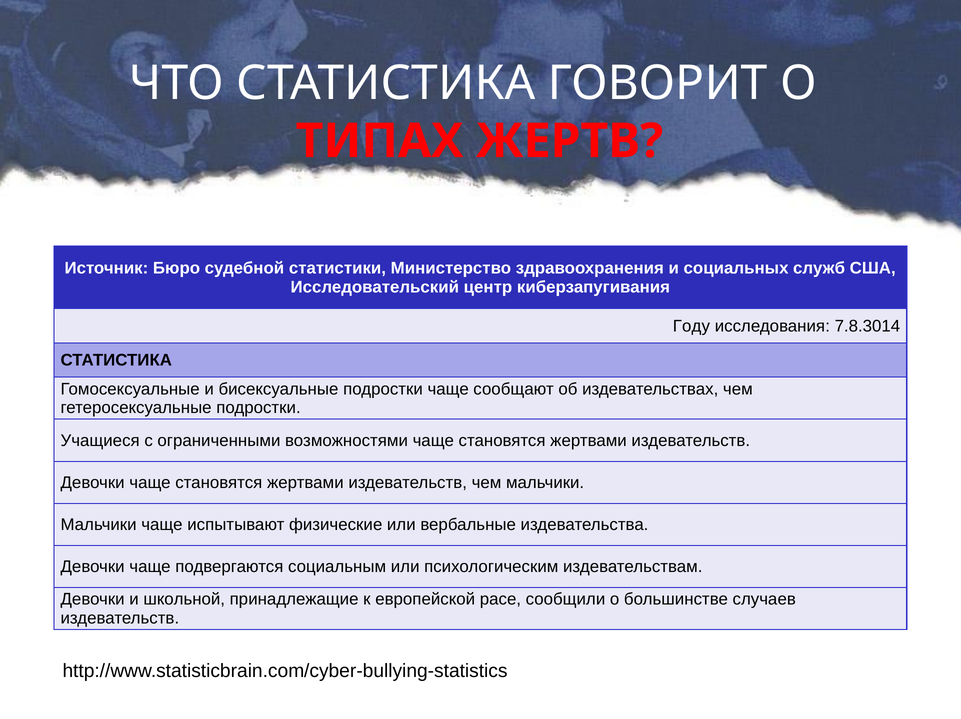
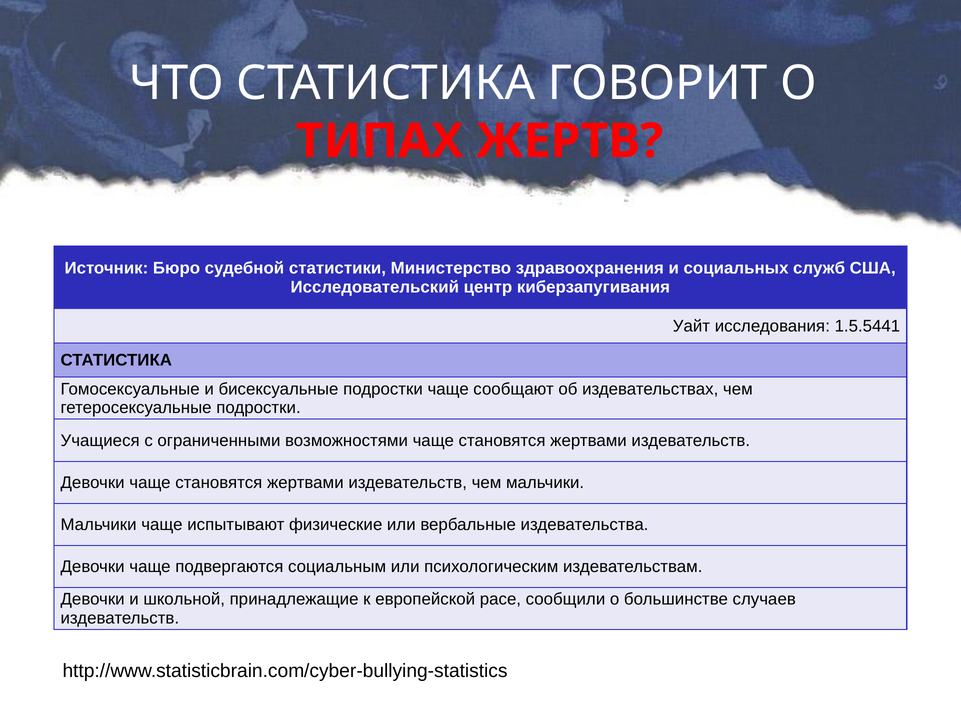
Году: Году -> Уайт (691, 326)
7.8.3014: 7.8.3014 -> 1.5.5441 (867, 326)
